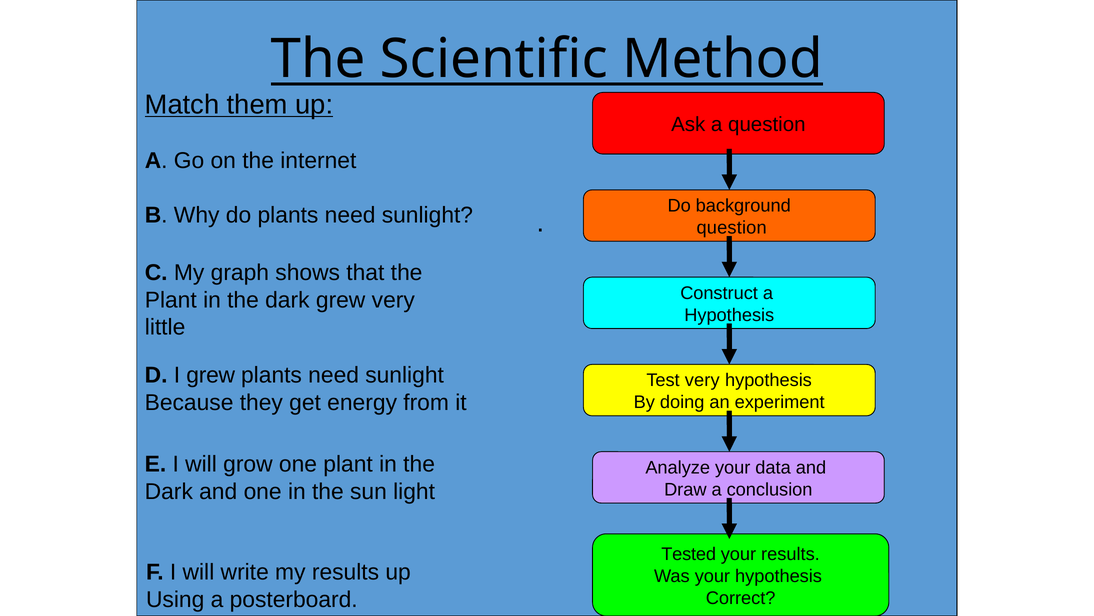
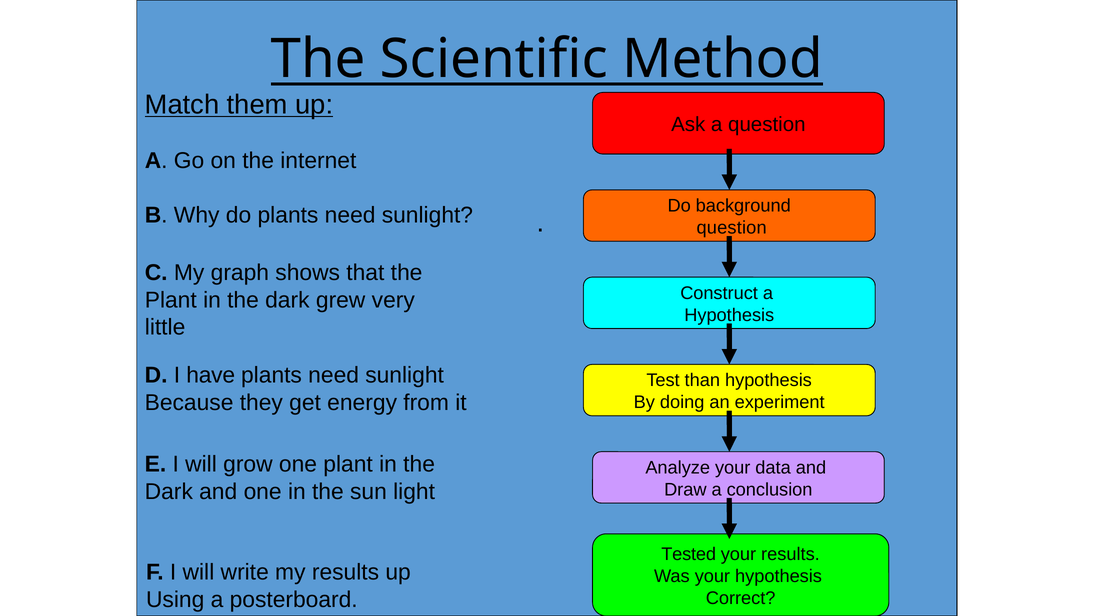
I grew: grew -> have (211, 375)
Test very: very -> than (702, 380)
